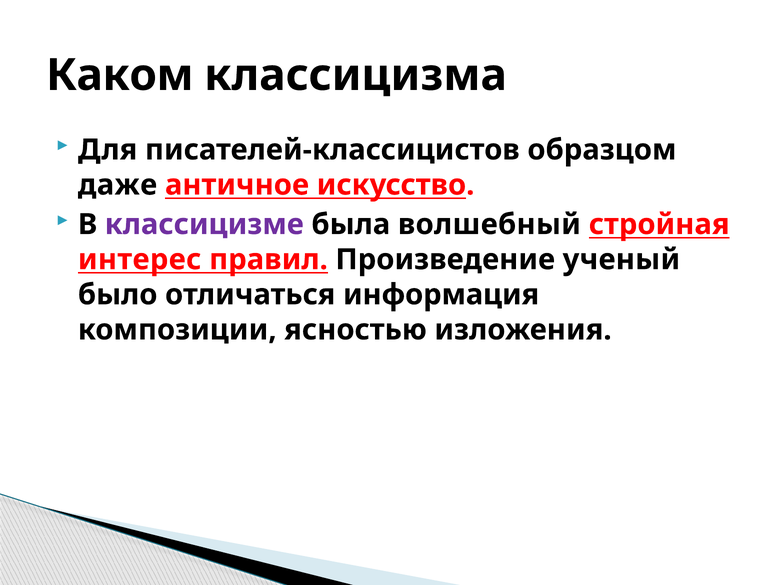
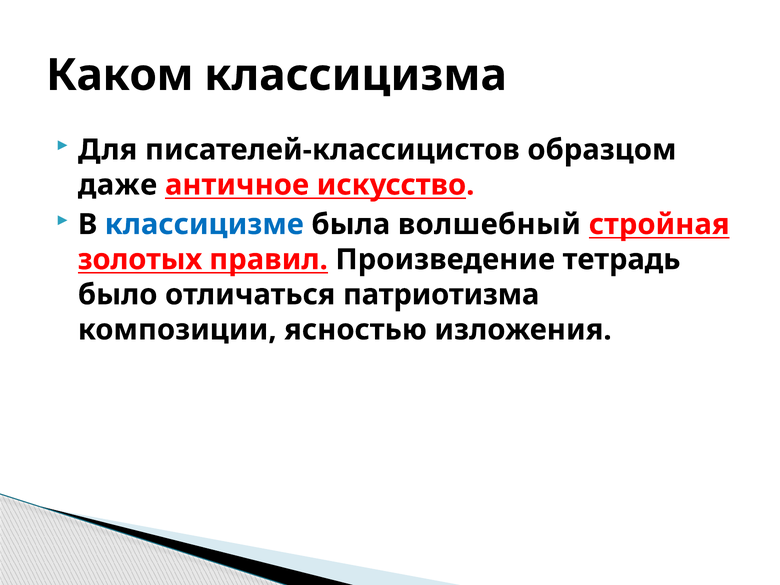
классицизме colour: purple -> blue (204, 224)
интерес: интерес -> золотых (140, 260)
ученый: ученый -> тетрадь (622, 260)
информация: информация -> патриотизма (441, 295)
